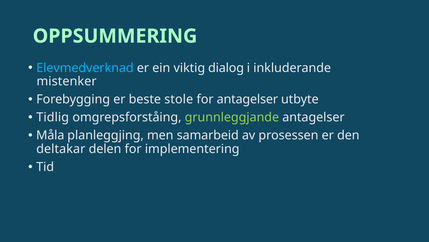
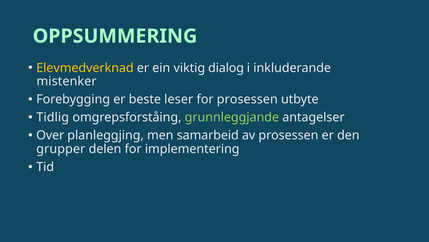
Elevmedverknad colour: light blue -> yellow (85, 68)
stole: stole -> leser (179, 99)
for antagelser: antagelser -> prosessen (247, 99)
Måla: Måla -> Over (50, 135)
deltakar: deltakar -> grupper (61, 149)
